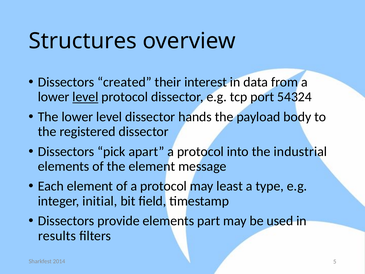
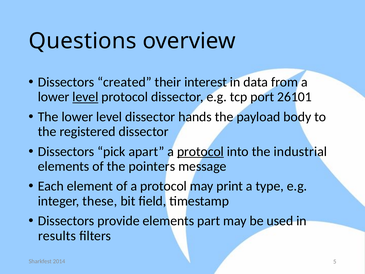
Structures: Structures -> Questions (83, 41)
54324: 54324 -> 26101 (295, 97)
protocol underline: none -> present (200, 151)
the element: element -> pointers (152, 166)
least: least -> print (230, 186)
initial: initial -> these (100, 201)
